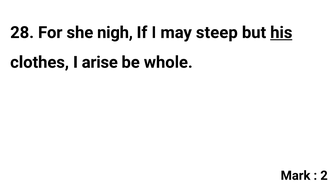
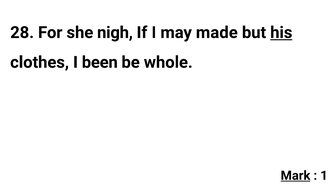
steep: steep -> made (217, 33)
arise: arise -> been (100, 62)
Mark underline: none -> present (296, 176)
2: 2 -> 1 (324, 176)
